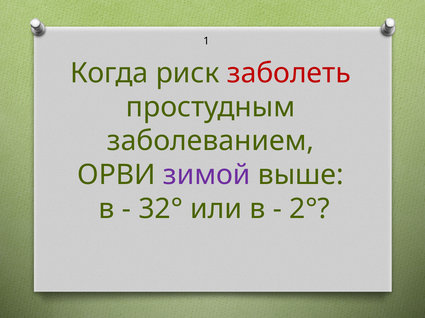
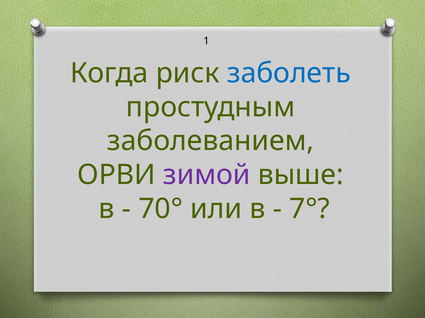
заболеть colour: red -> blue (289, 73)
32°: 32° -> 70° (161, 209)
2°: 2° -> 7° (310, 209)
